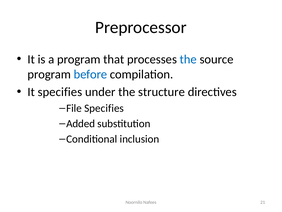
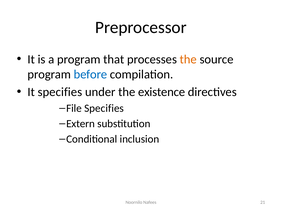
the colour: blue -> orange (188, 59)
structure: structure -> existence (162, 92)
Added: Added -> Extern (81, 123)
